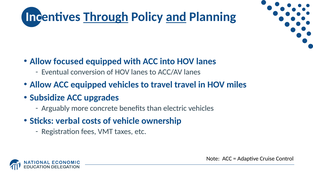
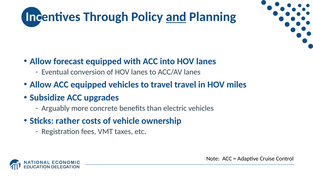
Through underline: present -> none (106, 17)
focused: focused -> forecast (69, 61)
verbal: verbal -> rather (68, 121)
